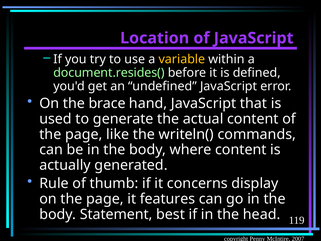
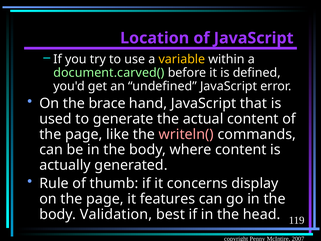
document.resides(: document.resides( -> document.carved( (109, 73)
writeln( colour: white -> pink (186, 134)
Statement: Statement -> Validation (116, 214)
